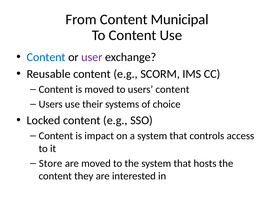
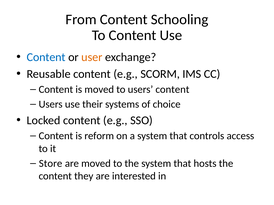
Municipal: Municipal -> Schooling (180, 19)
user colour: purple -> orange (92, 57)
impact: impact -> reform (99, 136)
